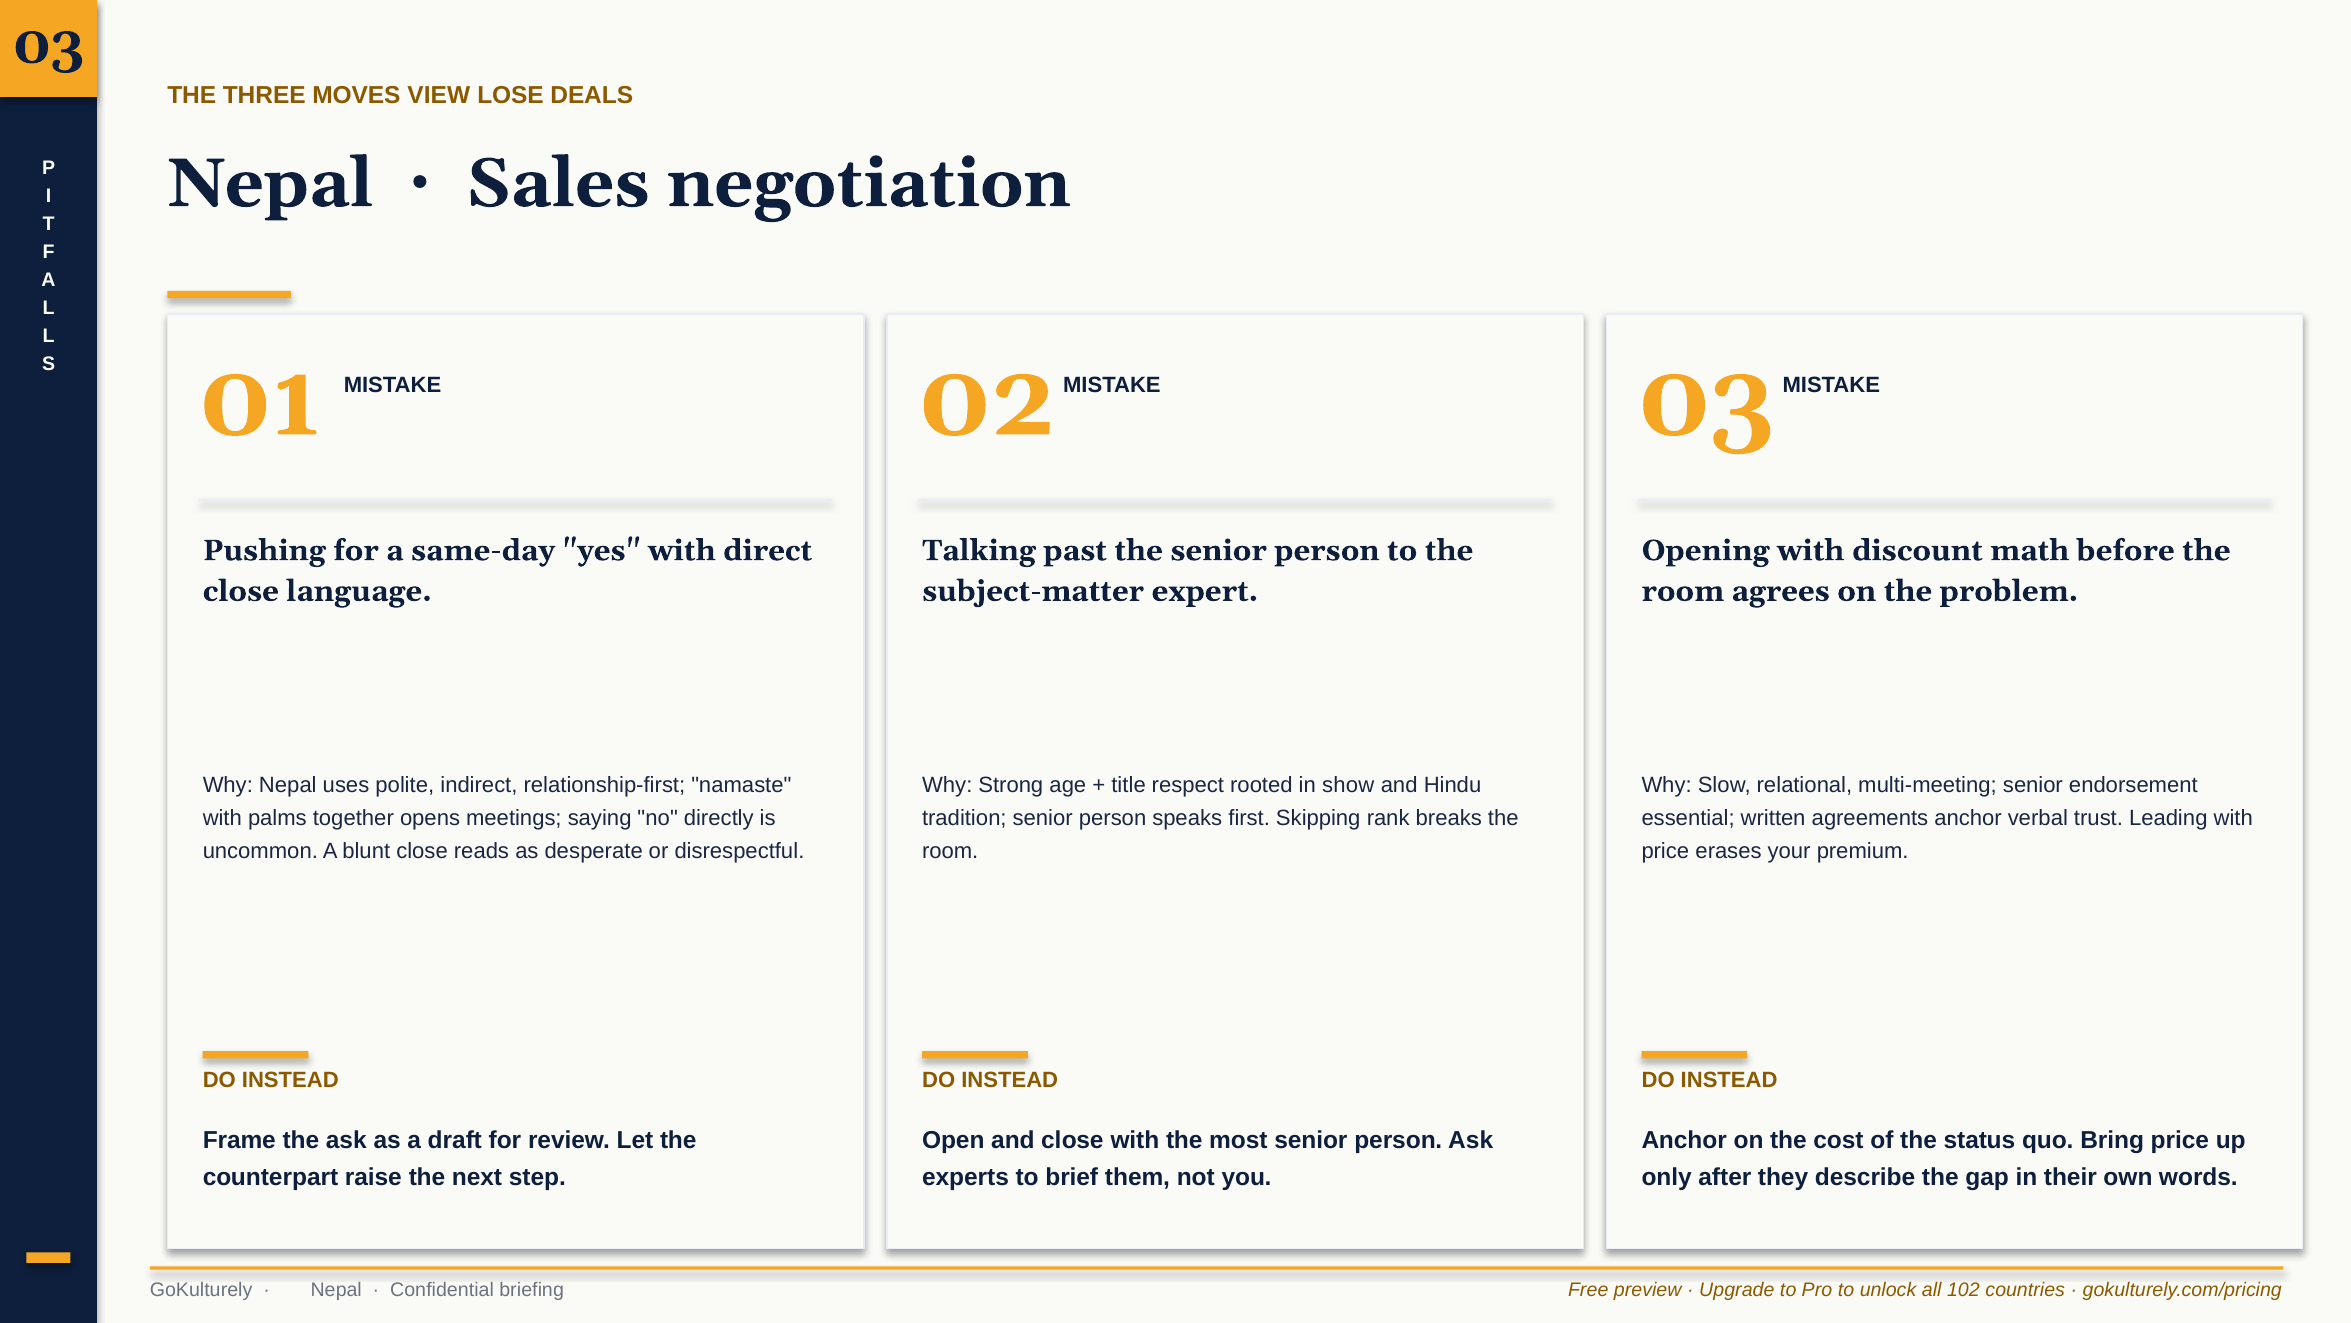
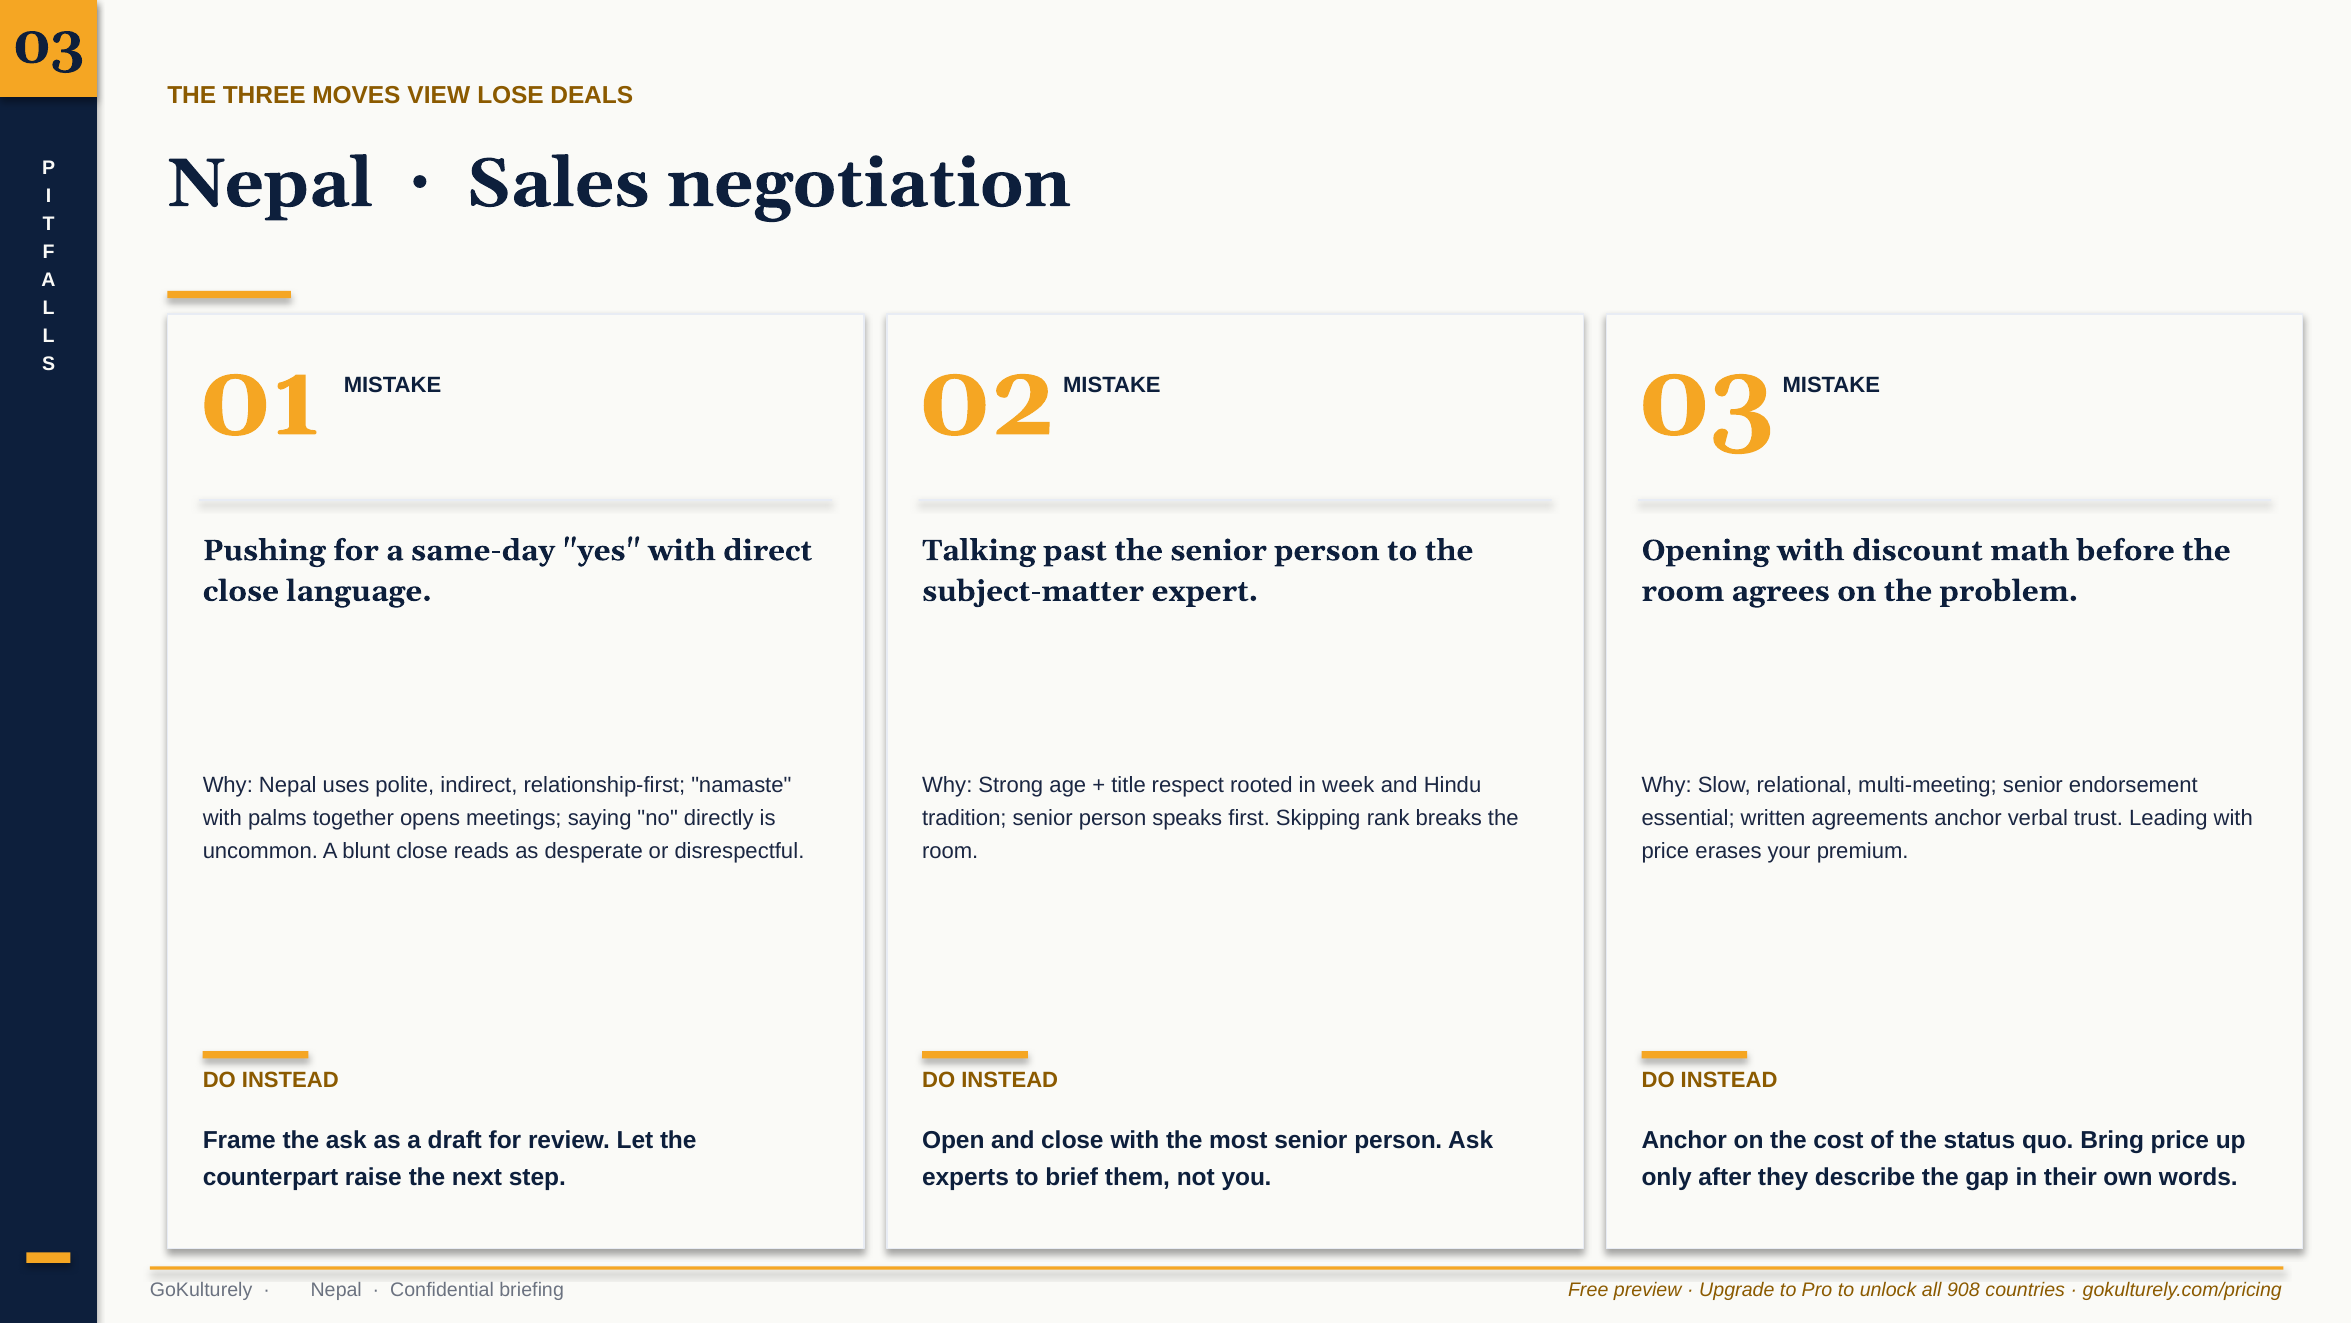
show: show -> week (1348, 785)
102: 102 -> 908 (1963, 1290)
